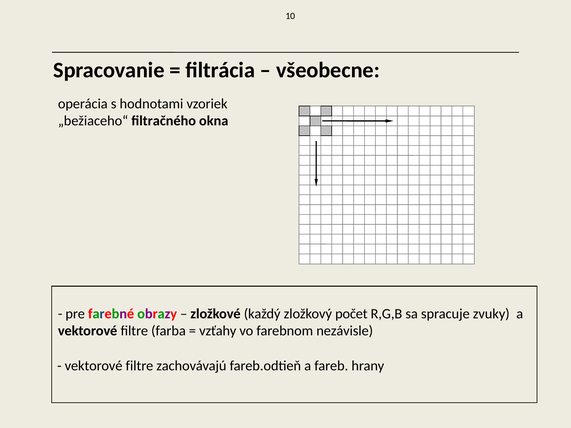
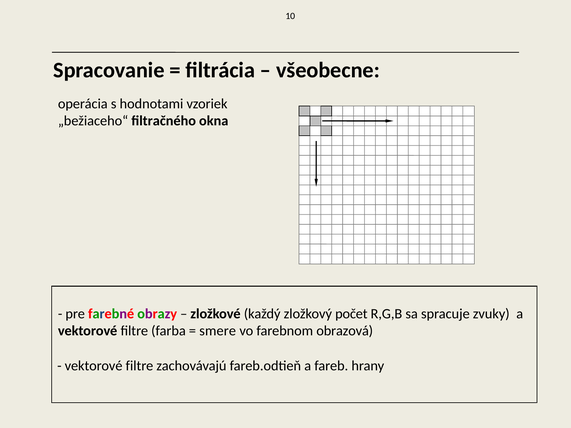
vzťahy: vzťahy -> smere (218, 331)
nezávisle: nezávisle -> obrazová (345, 331)
